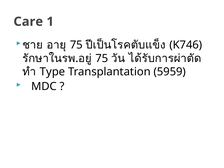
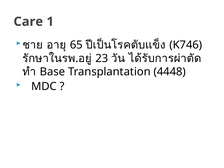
75: 75 -> 65 (76, 45)
75: 75 -> 23 (102, 58)
Type: Type -> Base (52, 72)
5959: 5959 -> 4448 (170, 72)
